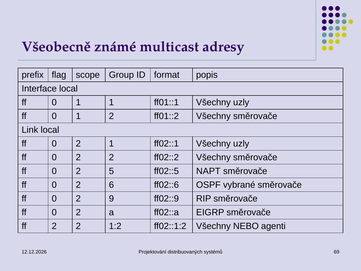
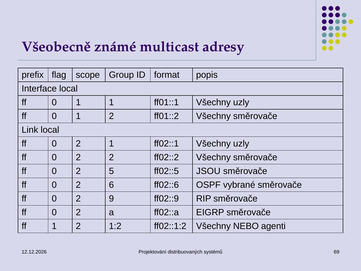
NAPT: NAPT -> JSOU (208, 171)
ff 2: 2 -> 1 (54, 226)
